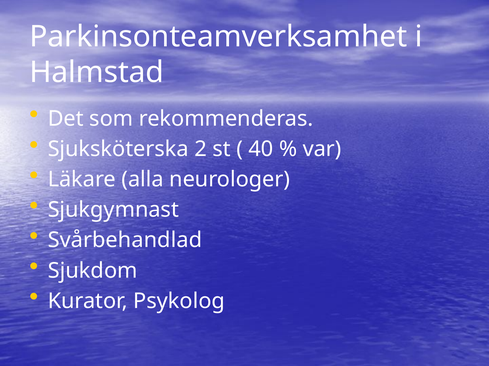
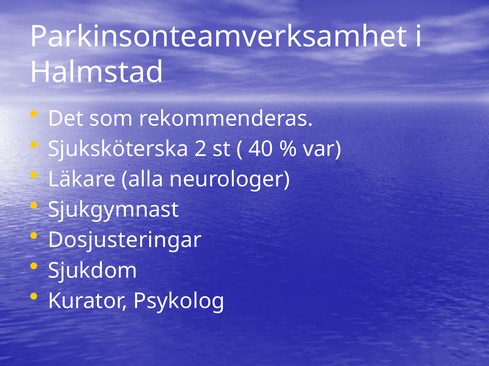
Svårbehandlad: Svårbehandlad -> Dosjusteringar (125, 241)
